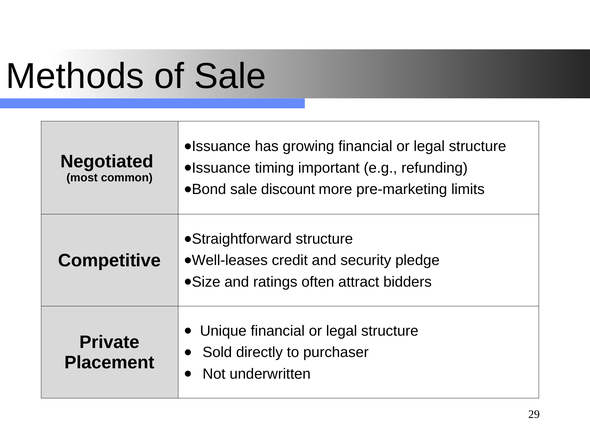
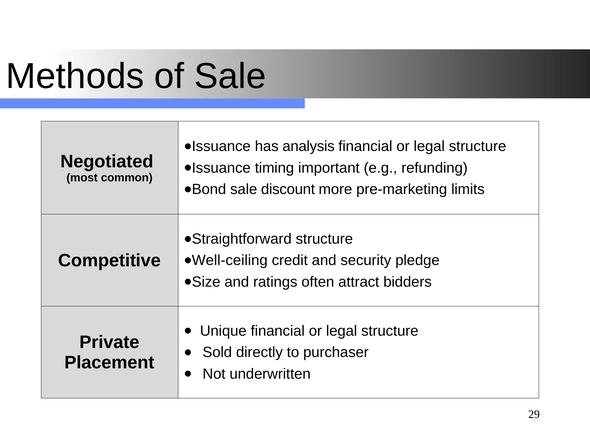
growing: growing -> analysis (309, 146)
Well-leases: Well-leases -> Well-ceiling (230, 260)
